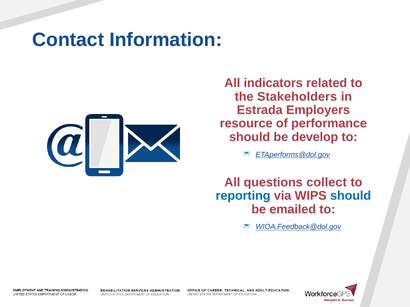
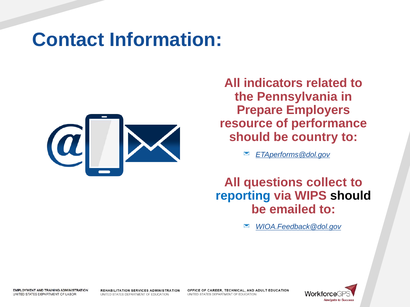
Stakeholders: Stakeholders -> Pennsylvania (297, 97)
Estrada: Estrada -> Prepare (260, 110)
develop: develop -> country (315, 137)
should colour: blue -> black (351, 196)
